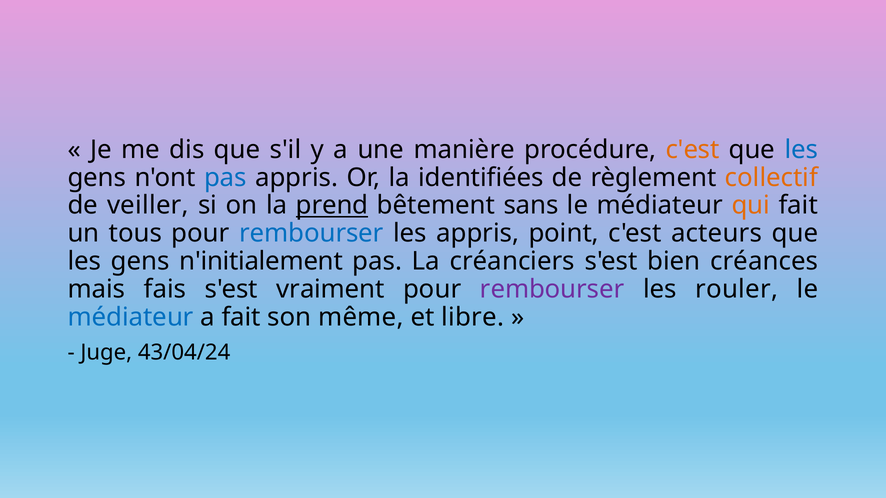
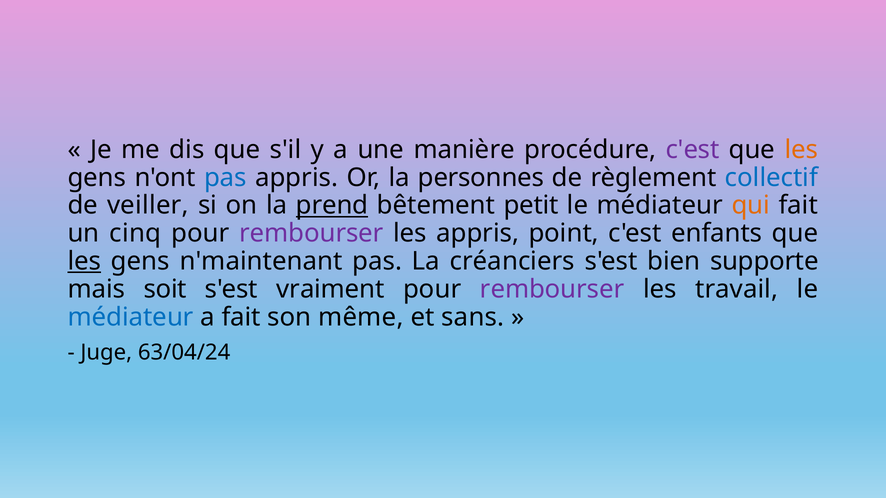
c'est colour: orange -> purple (693, 150)
les colour: blue -> orange (801, 150)
identifiées: identifiées -> personnes (481, 178)
collectif colour: orange -> blue (771, 178)
sans: sans -> petit (531, 206)
tous: tous -> cinq (135, 234)
rembourser colour: blue -> purple (311, 234)
acteurs: acteurs -> enfants (717, 234)
les underline: none -> present (84, 261)
n'initialement: n'initialement -> n'maintenant (261, 261)
créances: créances -> supporte (764, 261)
fais: fais -> soit (165, 289)
rouler: rouler -> travail (737, 289)
libre: libre -> sans (473, 317)
43/04/24: 43/04/24 -> 63/04/24 (184, 352)
